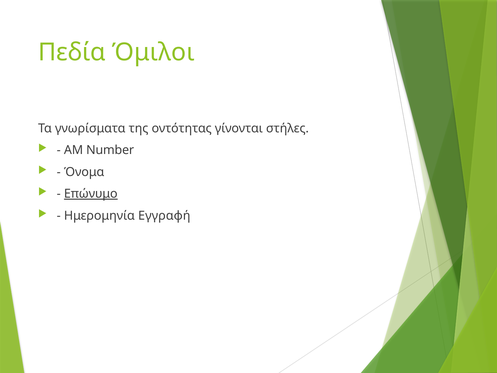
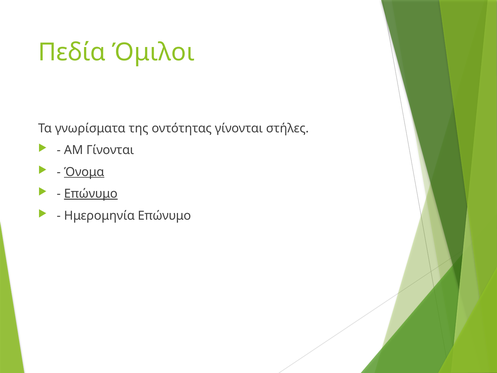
ΑΜ Number: Number -> Γίνονται (110, 150)
Όνομα underline: none -> present (84, 172)
Ημερομηνία Εγγραφή: Εγγραφή -> Επώνυμο (164, 216)
